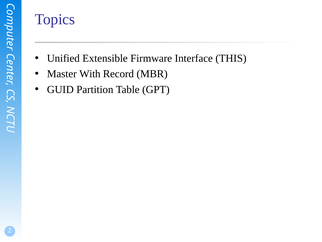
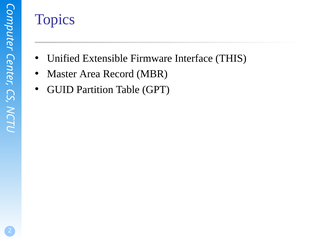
With: With -> Area (90, 74)
